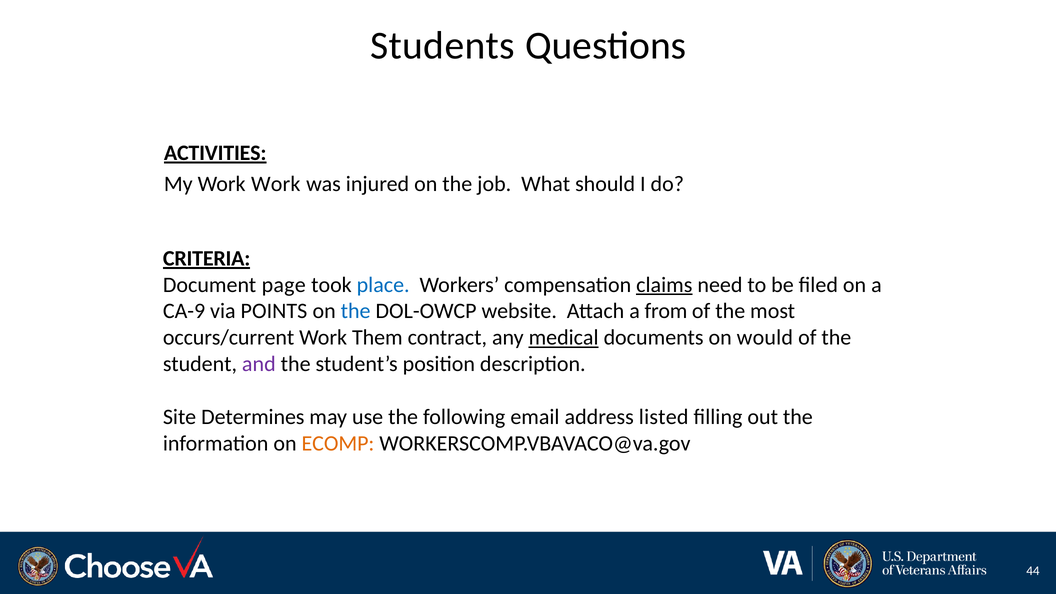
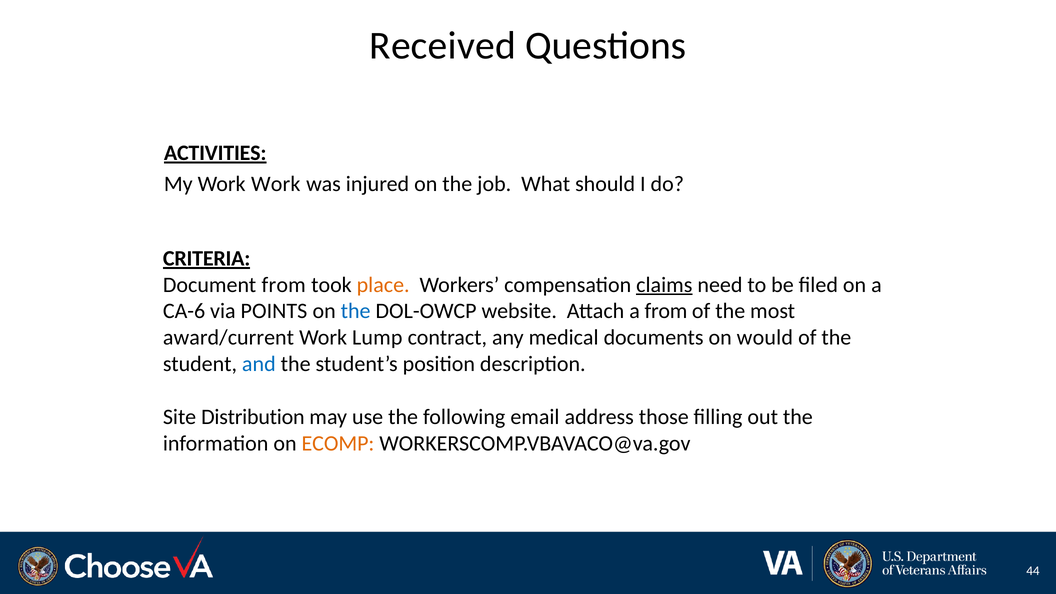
Students: Students -> Received (443, 46)
Document page: page -> from (284, 285)
place colour: blue -> orange (383, 285)
CA-9: CA-9 -> CA-6 (184, 311)
occurs/current: occurs/current -> award/current (229, 338)
Them: Them -> Lump (377, 338)
medical underline: present -> none (564, 338)
and colour: purple -> blue (259, 364)
Determines: Determines -> Distribution (253, 417)
listed: listed -> those (664, 417)
